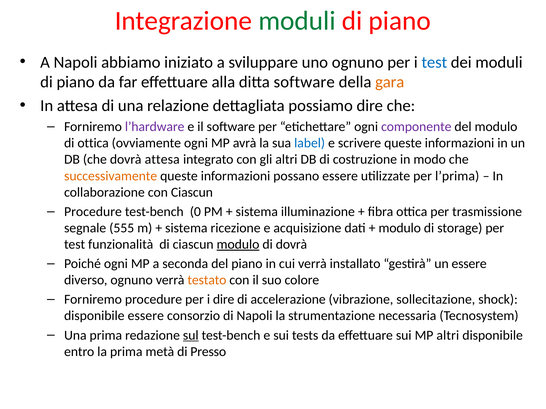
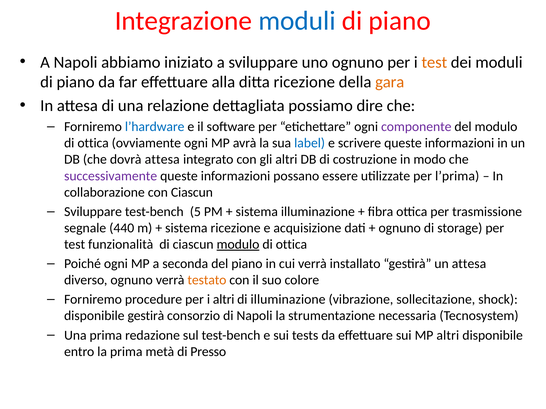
moduli colour: green -> blue (297, 21)
test colour: blue -> orange (434, 62)
ditta software: software -> ricezione (304, 82)
l’hardware colour: purple -> blue (155, 127)
successivamente colour: orange -> purple (111, 176)
Procedure: Procedure -> Sviluppare (93, 212)
0: 0 -> 5 (195, 212)
555: 555 -> 440 (122, 228)
modulo: modulo -> ognuno (400, 228)
dovrà: dovrà -> ottica (291, 245)
un essere: essere -> attesa (469, 264)
i dire: dire -> altri (224, 300)
di accelerazione: accelerazione -> illuminazione (288, 300)
disponibile essere: essere -> gestirà (146, 316)
sul underline: present -> none (191, 336)
